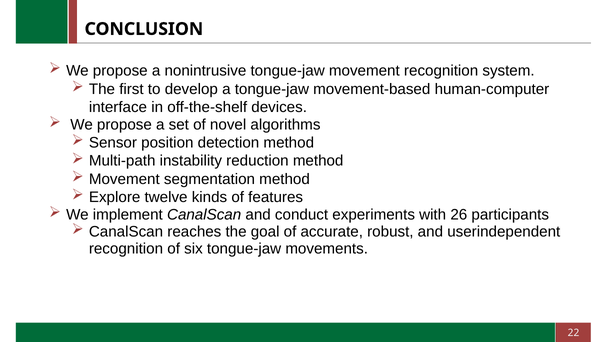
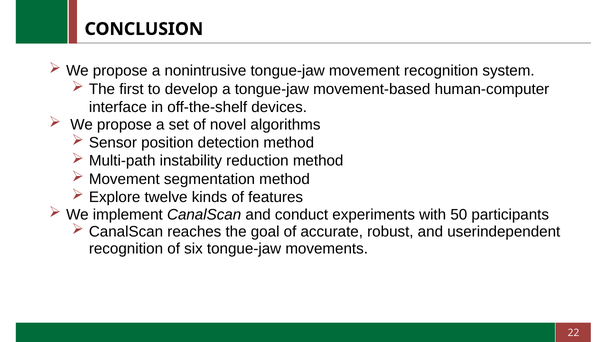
26: 26 -> 50 (459, 214)
